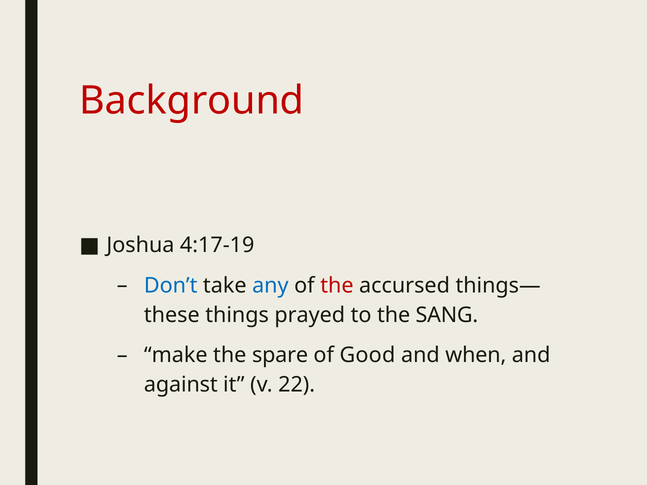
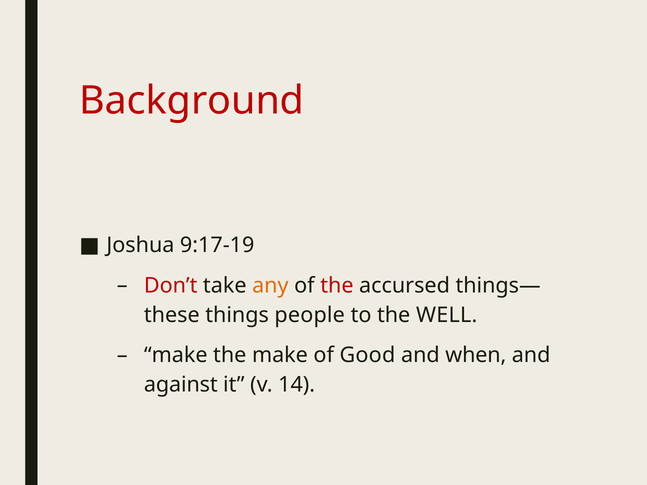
4:17-19: 4:17-19 -> 9:17-19 (217, 245)
Don’t colour: blue -> red (171, 286)
any colour: blue -> orange (270, 286)
prayed: prayed -> people (310, 315)
SANG: SANG -> WELL (447, 315)
the spare: spare -> make (280, 356)
22: 22 -> 14 (297, 385)
